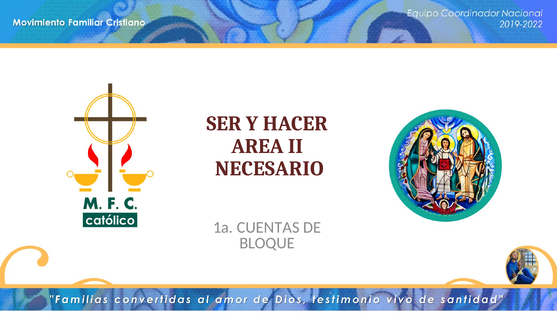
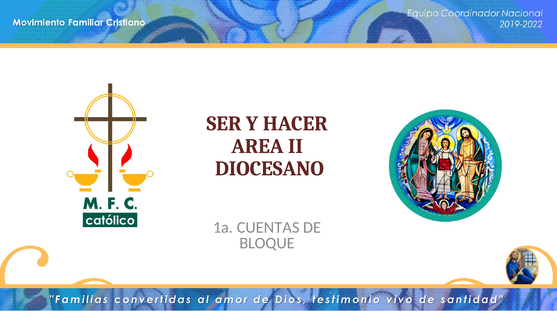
NECESARIO: NECESARIO -> DIOCESANO (269, 169)
